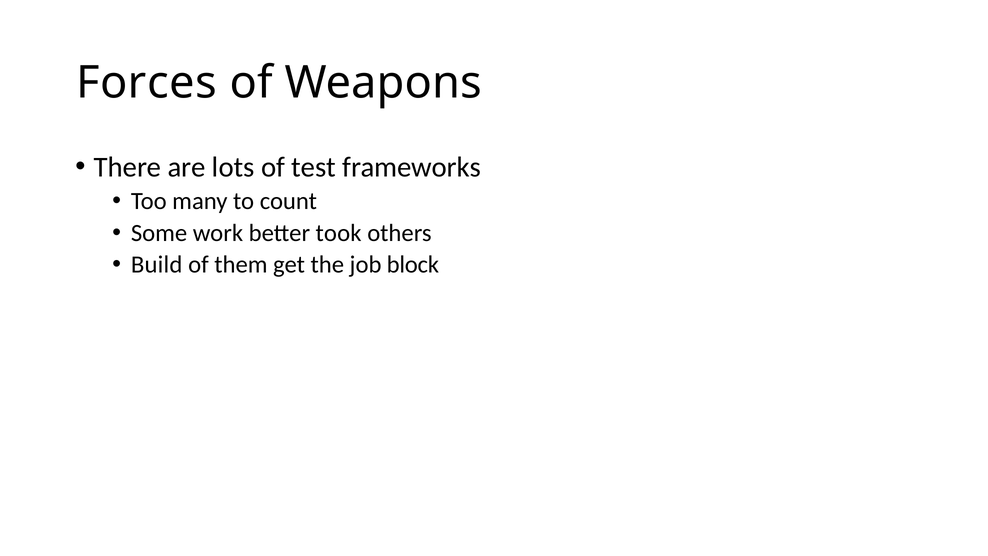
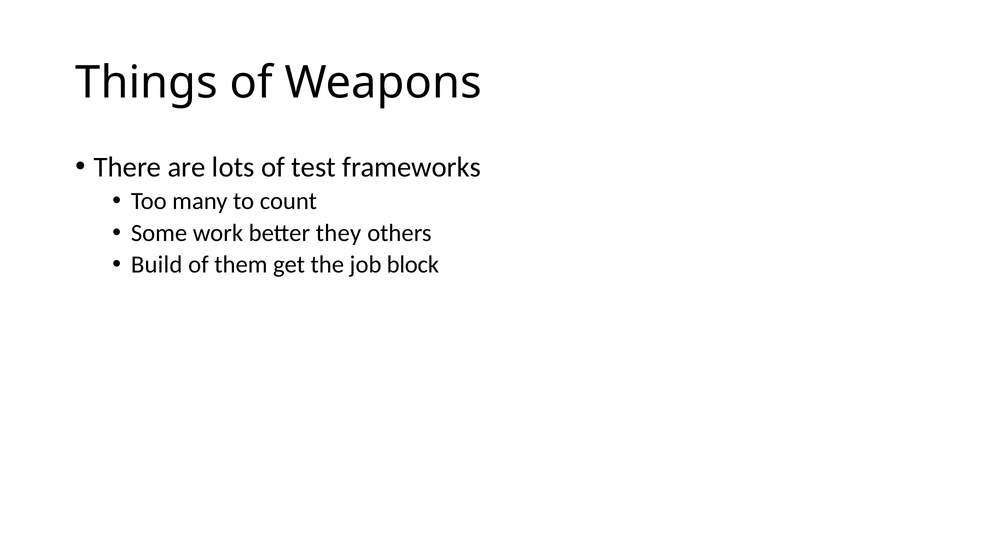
Forces: Forces -> Things (147, 83)
took: took -> they (338, 233)
